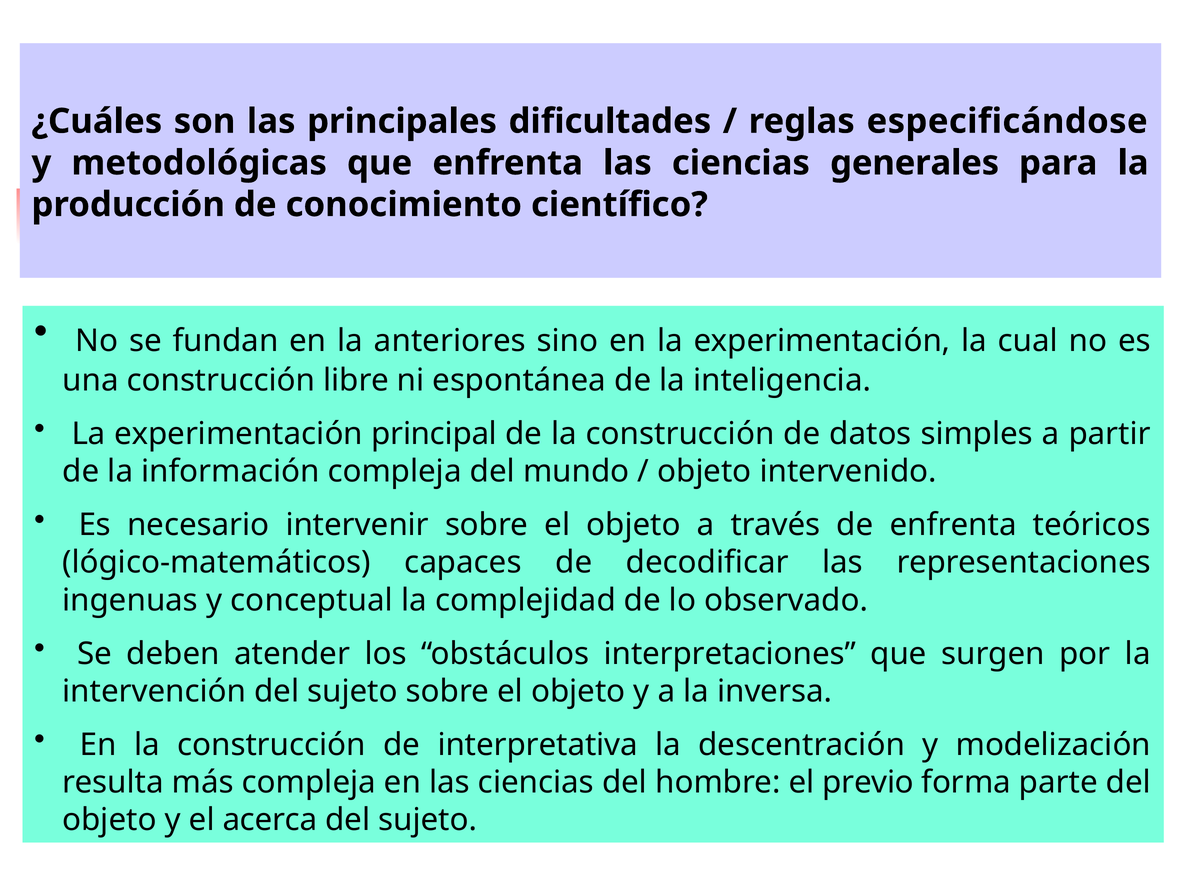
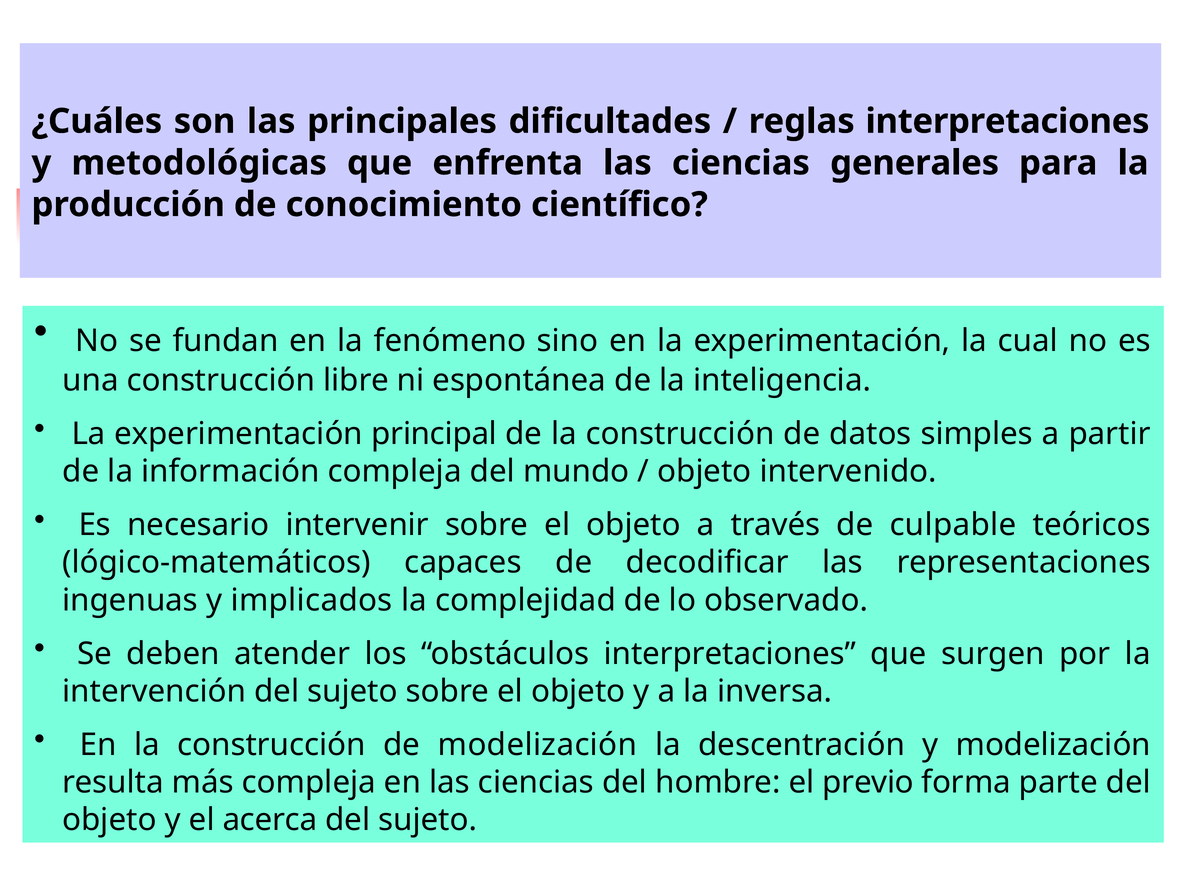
reglas especificándose: especificándose -> interpretaciones (1007, 121)
anteriores: anteriores -> fenómeno (450, 341)
de enfrenta: enfrenta -> culpable (953, 525)
conceptual: conceptual -> implicados (312, 600)
de interpretativa: interpretativa -> modelización (538, 745)
